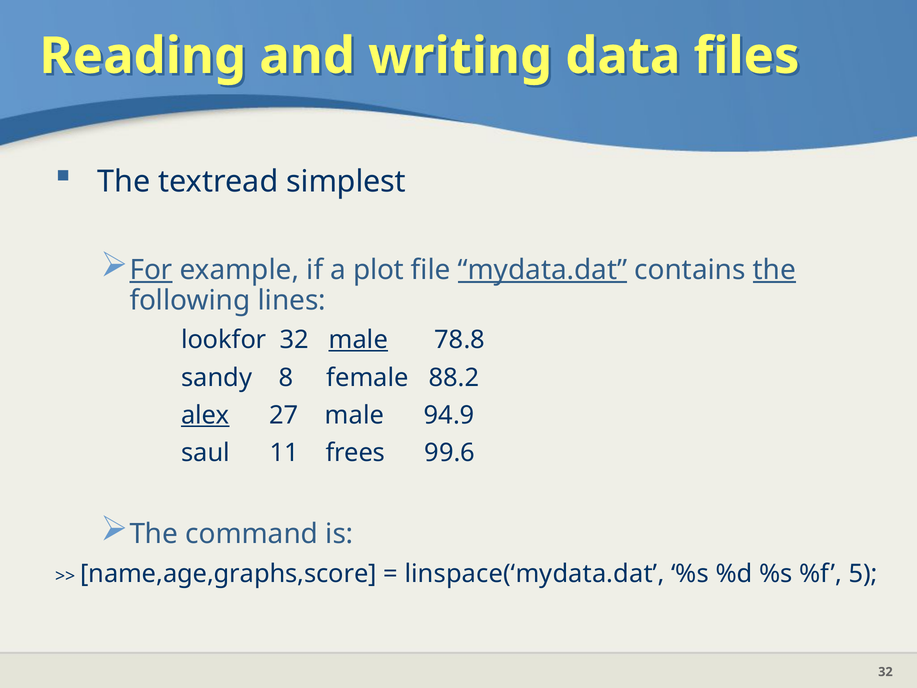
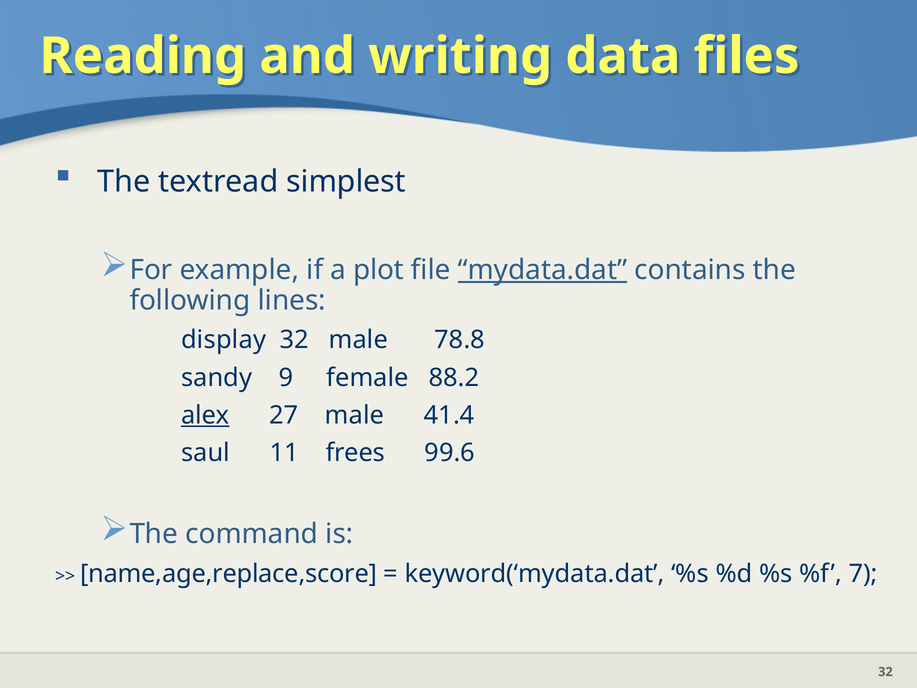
For underline: present -> none (151, 270)
the underline: present -> none (774, 270)
lookfor: lookfor -> display (224, 340)
male underline: present -> none (358, 340)
8: 8 -> 9 (286, 377)
94.9: 94.9 -> 41.4 (449, 415)
name,age,graphs,score: name,age,graphs,score -> name,age,replace,score (229, 573)
linspace(‘mydata.dat: linspace(‘mydata.dat -> keyword(‘mydata.dat (535, 573)
5: 5 -> 7 (863, 573)
